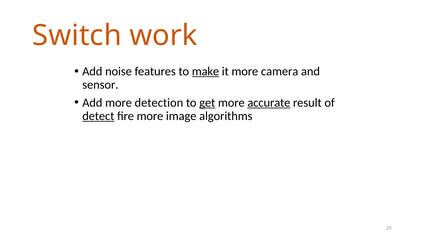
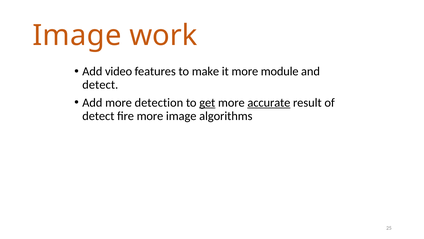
Switch: Switch -> Image (77, 36)
noise: noise -> video (119, 71)
make underline: present -> none (205, 71)
camera: camera -> module (280, 71)
sensor: sensor -> detect (100, 85)
detect underline: present -> none (98, 116)
